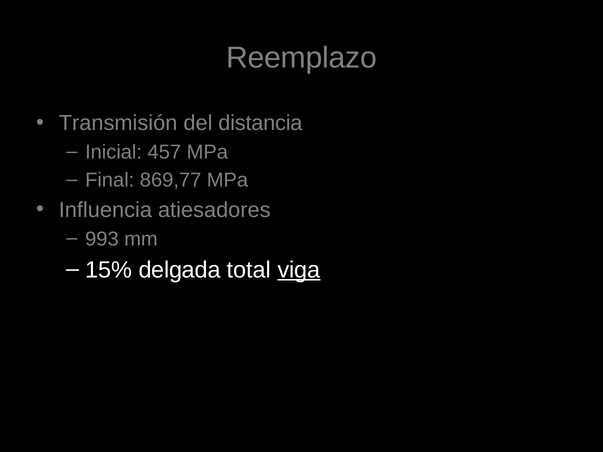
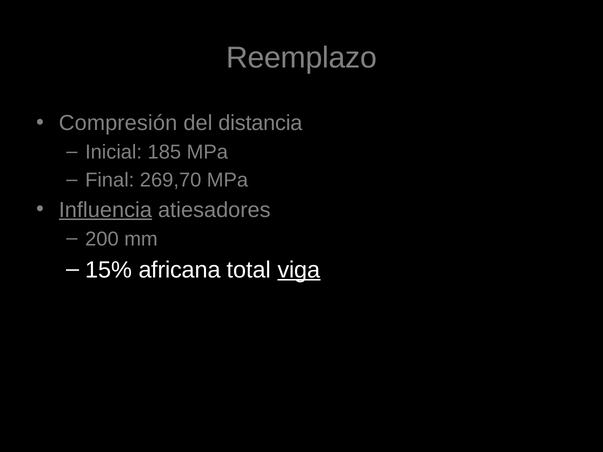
Transmisión: Transmisión -> Compresión (118, 123)
457: 457 -> 185 (164, 152)
869,77: 869,77 -> 269,70 (171, 180)
Influencia underline: none -> present (105, 210)
993: 993 -> 200 (102, 239)
delgada: delgada -> africana (180, 270)
